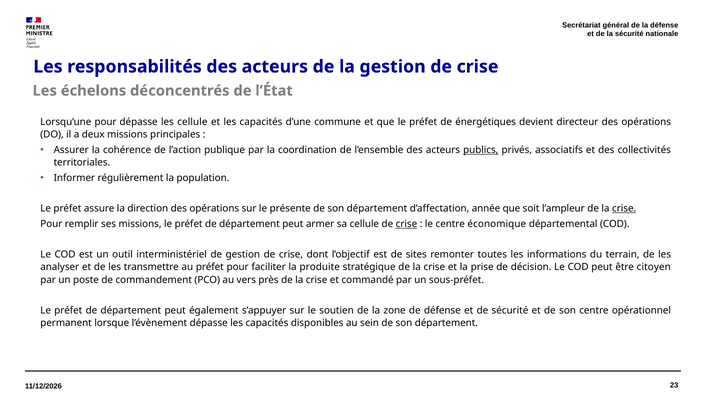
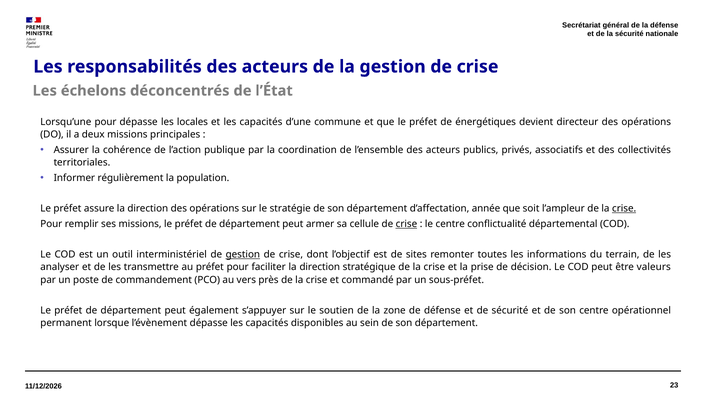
les cellule: cellule -> locales (192, 122)
publics underline: present -> none (481, 150)
présente: présente -> stratégie (290, 208)
économique: économique -> conflictualité (497, 224)
gestion underline: none -> present (243, 254)
faciliter la produite: produite -> direction (320, 267)
citoyen: citoyen -> valeurs (654, 267)
